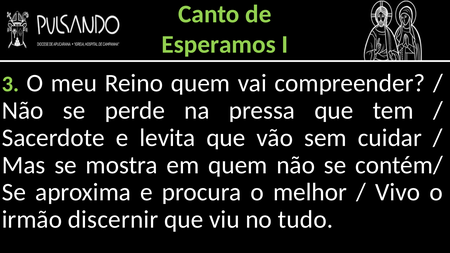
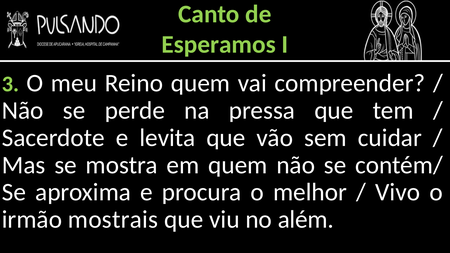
discernir: discernir -> mostrais (113, 220)
tudo: tudo -> além (306, 220)
